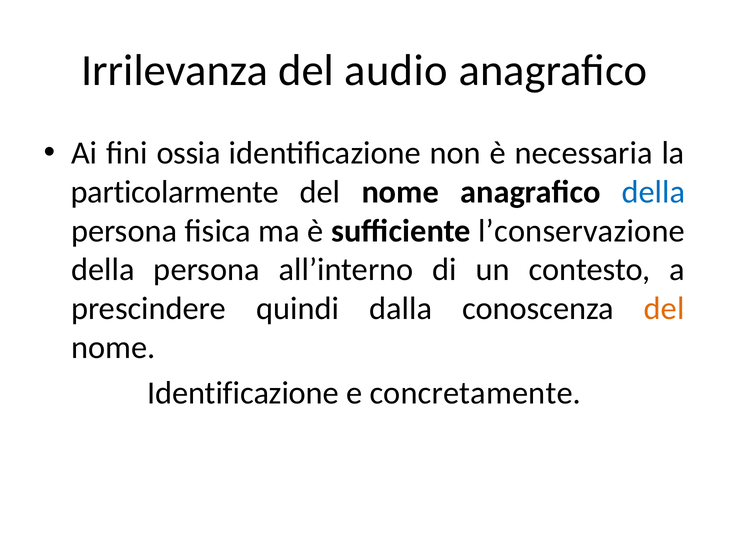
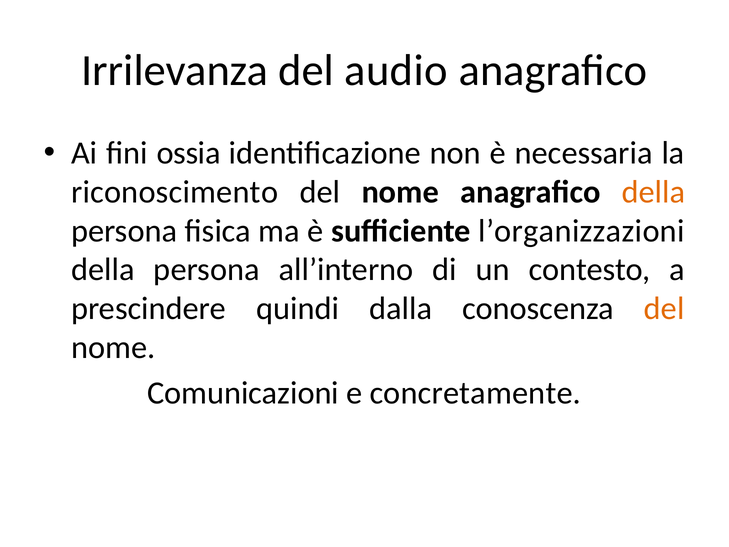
particolarmente: particolarmente -> riconoscimento (175, 192)
della colour: blue -> orange (653, 192)
l’conservazione: l’conservazione -> l’organizzazioni (582, 231)
Identificazione: Identificazione -> Comunicazioni (243, 393)
